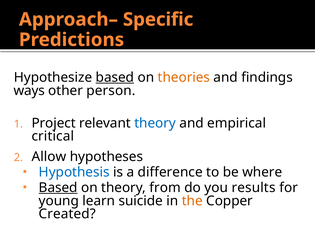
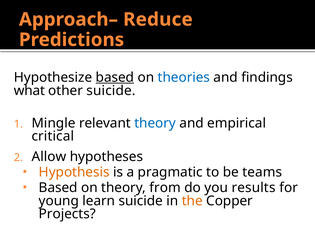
Specific: Specific -> Reduce (158, 19)
theories colour: orange -> blue (184, 77)
ways: ways -> what (29, 91)
other person: person -> suicide (111, 91)
Project: Project -> Mingle (54, 123)
Hypothesis colour: blue -> orange (74, 172)
difference: difference -> pragmatic (170, 172)
where: where -> teams (262, 172)
Based underline: present -> none (58, 188)
Created: Created -> Projects (67, 214)
